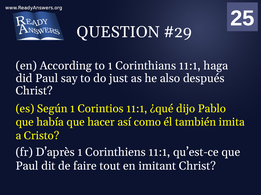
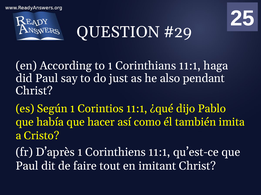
después: después -> pendant (204, 79)
